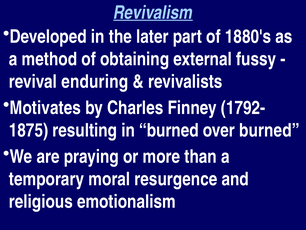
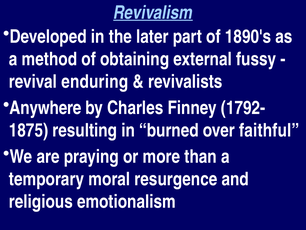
1880's: 1880's -> 1890's (248, 37)
Motivates: Motivates -> Anywhere (45, 108)
over burned: burned -> faithful (269, 130)
